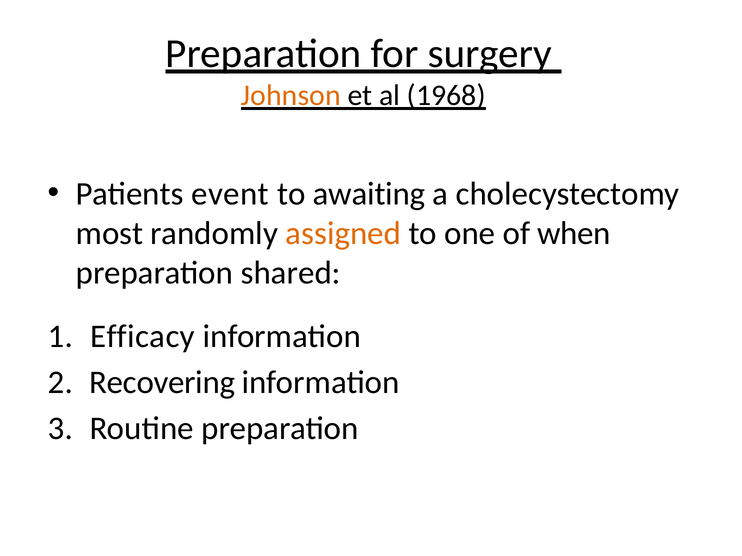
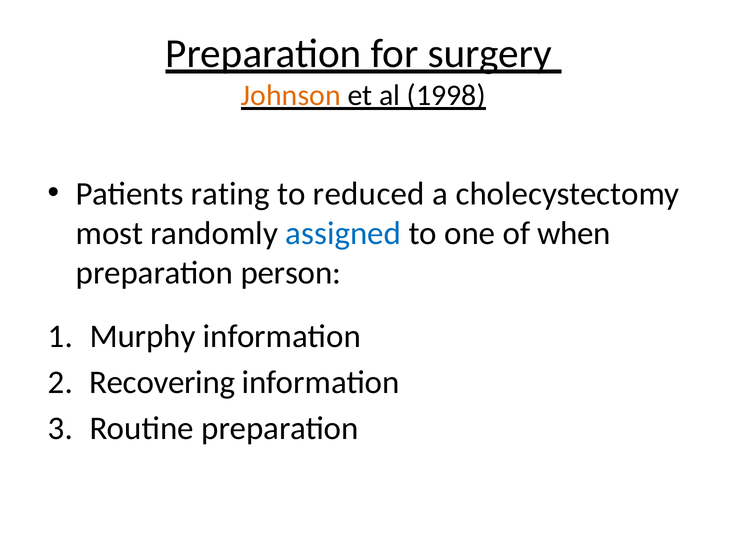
1968: 1968 -> 1998 (446, 96)
event: event -> rating (230, 194)
awaiting: awaiting -> reduced (369, 194)
assigned colour: orange -> blue (343, 234)
shared: shared -> person (291, 273)
Efficacy: Efficacy -> Murphy (143, 337)
